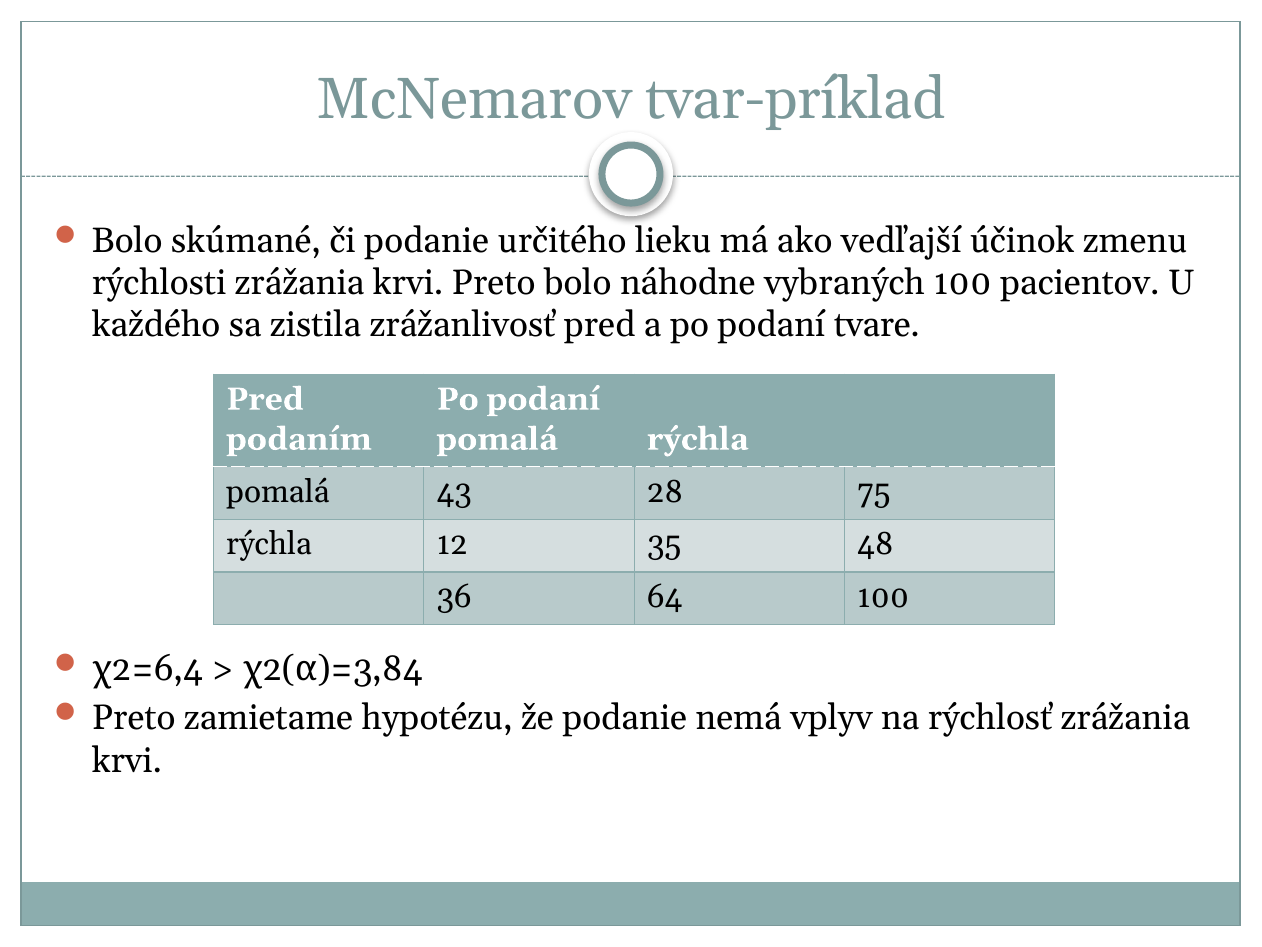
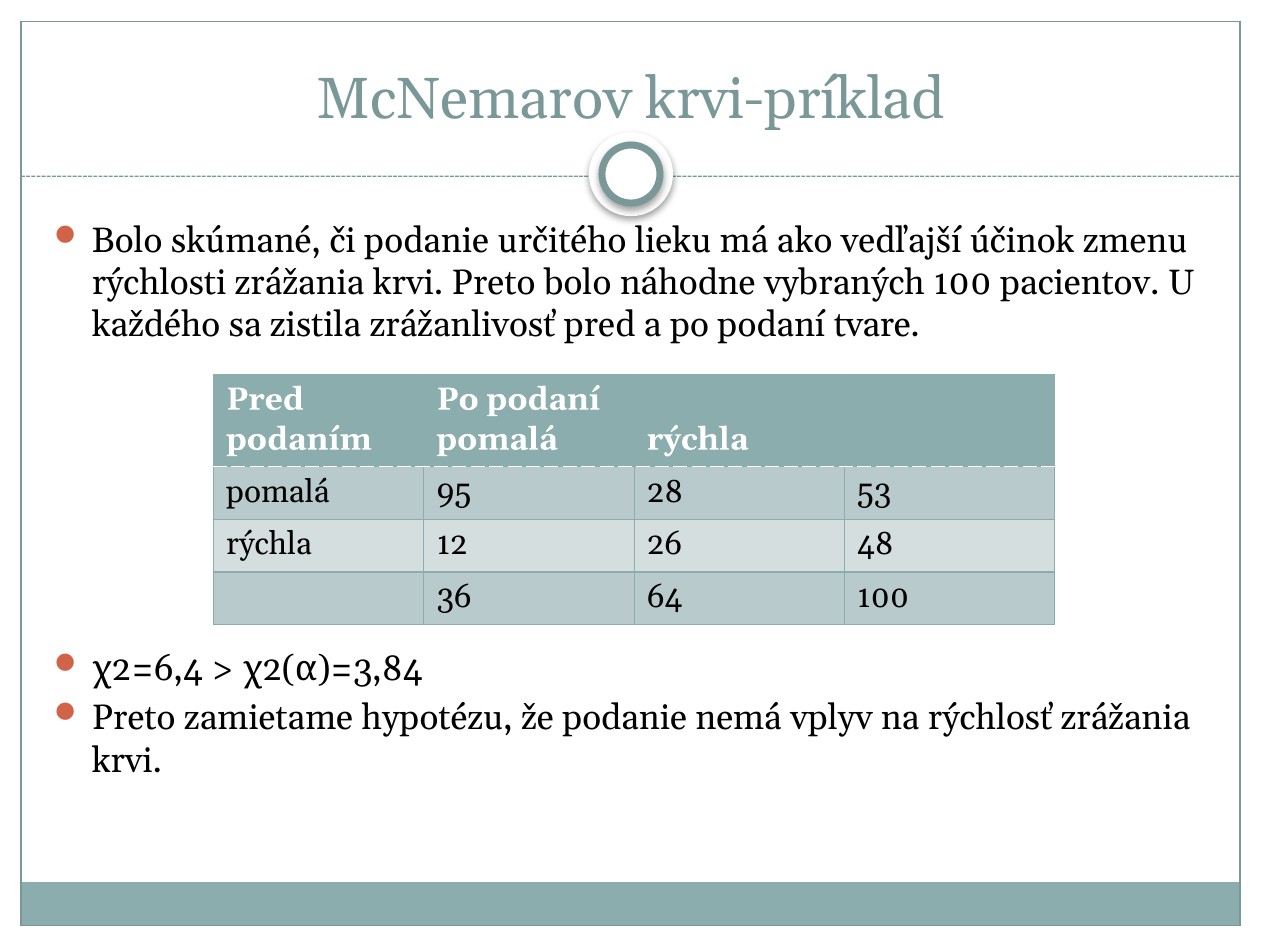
tvar-príklad: tvar-príklad -> krvi-príklad (795, 99)
43: 43 -> 95 (454, 492)
75: 75 -> 53 (874, 492)
35: 35 -> 26 (664, 544)
